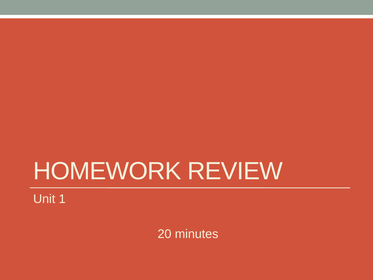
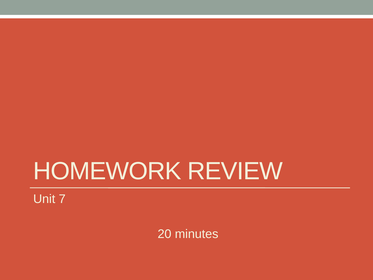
1: 1 -> 7 (62, 199)
